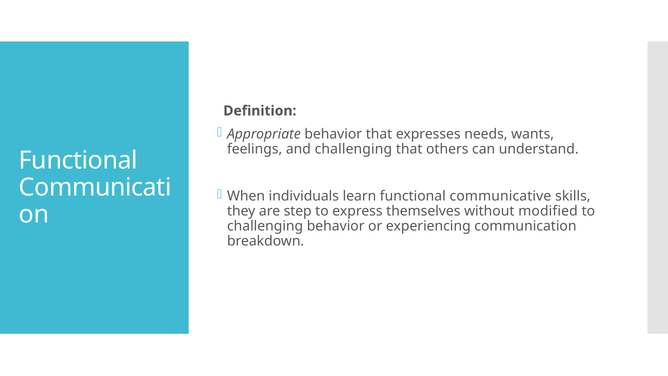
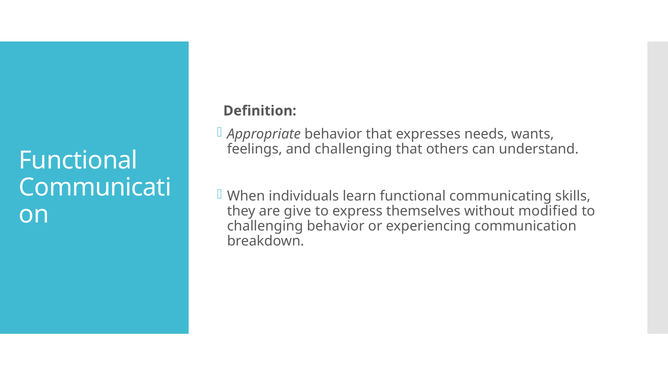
communicative: communicative -> communicating (500, 196)
step: step -> give (298, 211)
